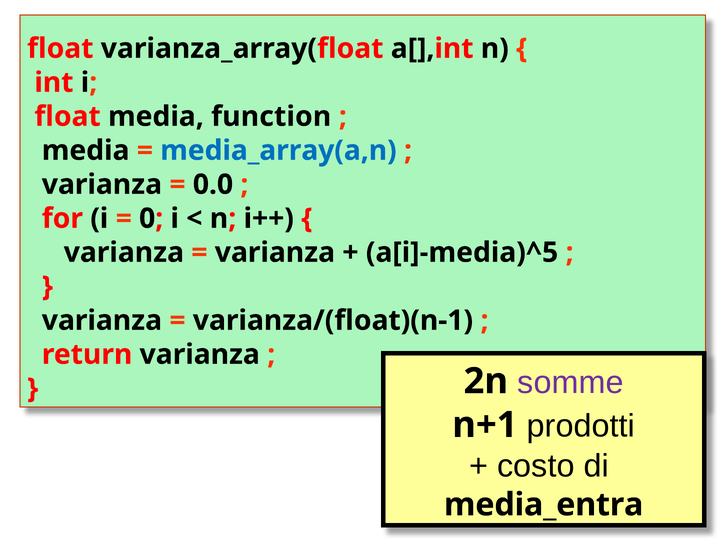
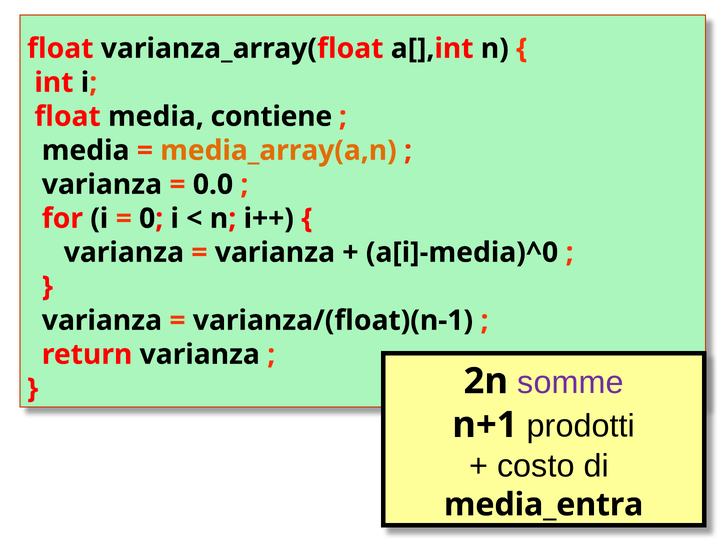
function: function -> contiene (271, 117)
media_array(a,n colour: blue -> orange (278, 150)
a[i]-media)^5: a[i]-media)^5 -> a[i]-media)^0 (462, 252)
